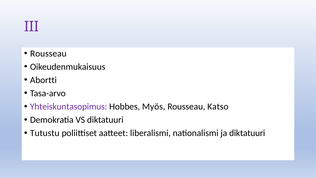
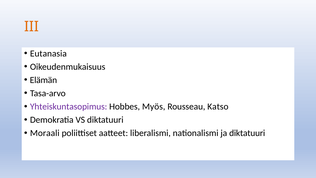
III colour: purple -> orange (31, 27)
Rousseau: Rousseau -> Eutanasia (48, 53)
Abortti: Abortti -> Elämän (43, 80)
Tutustu: Tutustu -> Moraali (45, 133)
